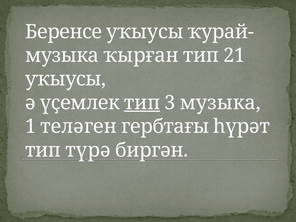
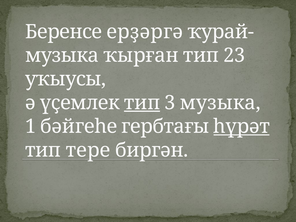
Беренсе уҡыусы: уҡыусы -> ерҙәргә (145, 32)
21: 21 -> 23 (234, 55)
теләген: теләген -> бәйгеһе (79, 126)
һүрәт underline: none -> present (242, 126)
түрә: түрә -> тере (88, 150)
